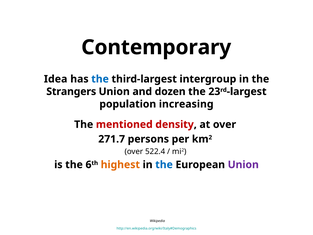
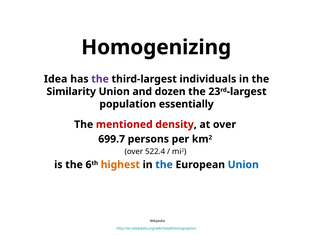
Contemporary: Contemporary -> Homogenizing (156, 47)
the colour: blue -> purple (100, 79)
intergroup: intergroup -> individuals (208, 79)
Strangers: Strangers -> Similarity (71, 91)
increasing: increasing -> essentially (186, 104)
271.7: 271.7 -> 699.7 (112, 139)
Union colour: purple -> blue (243, 165)
